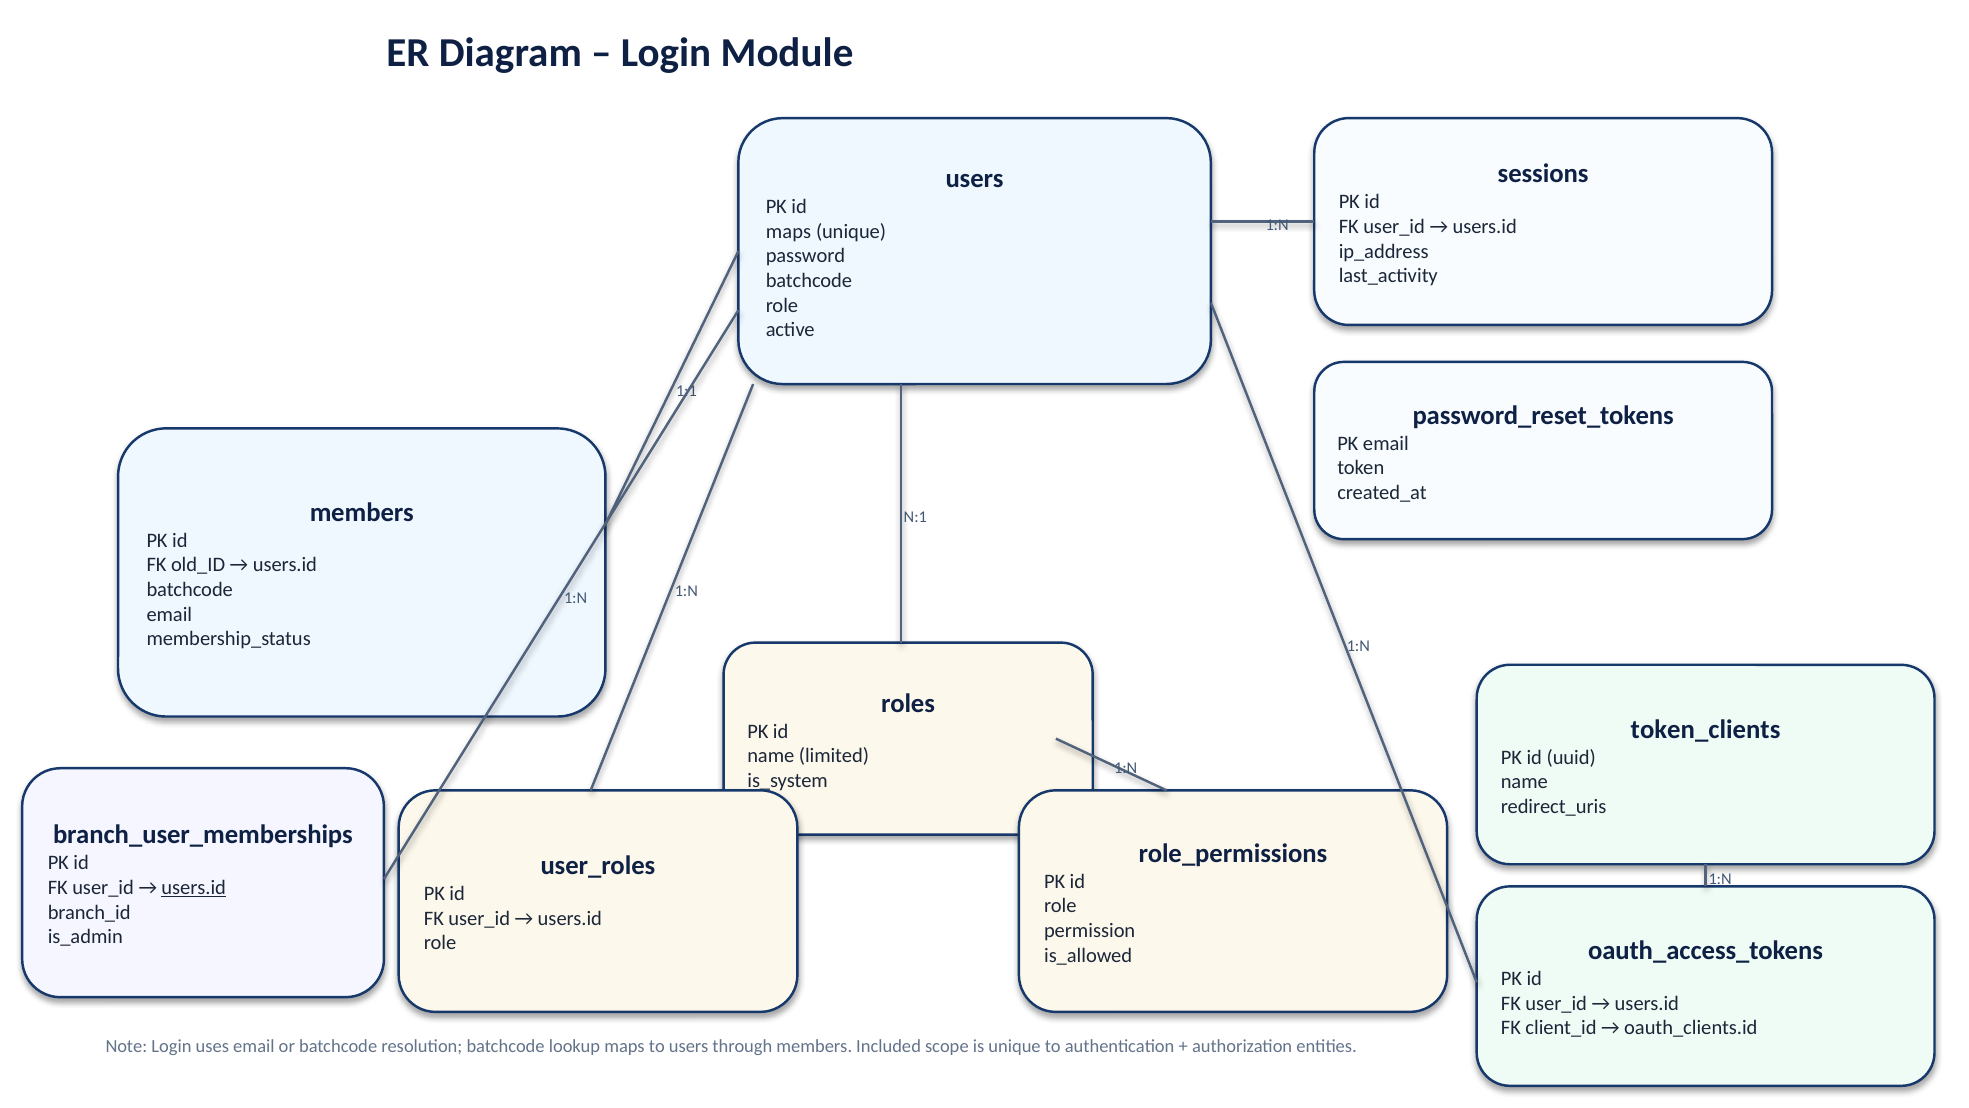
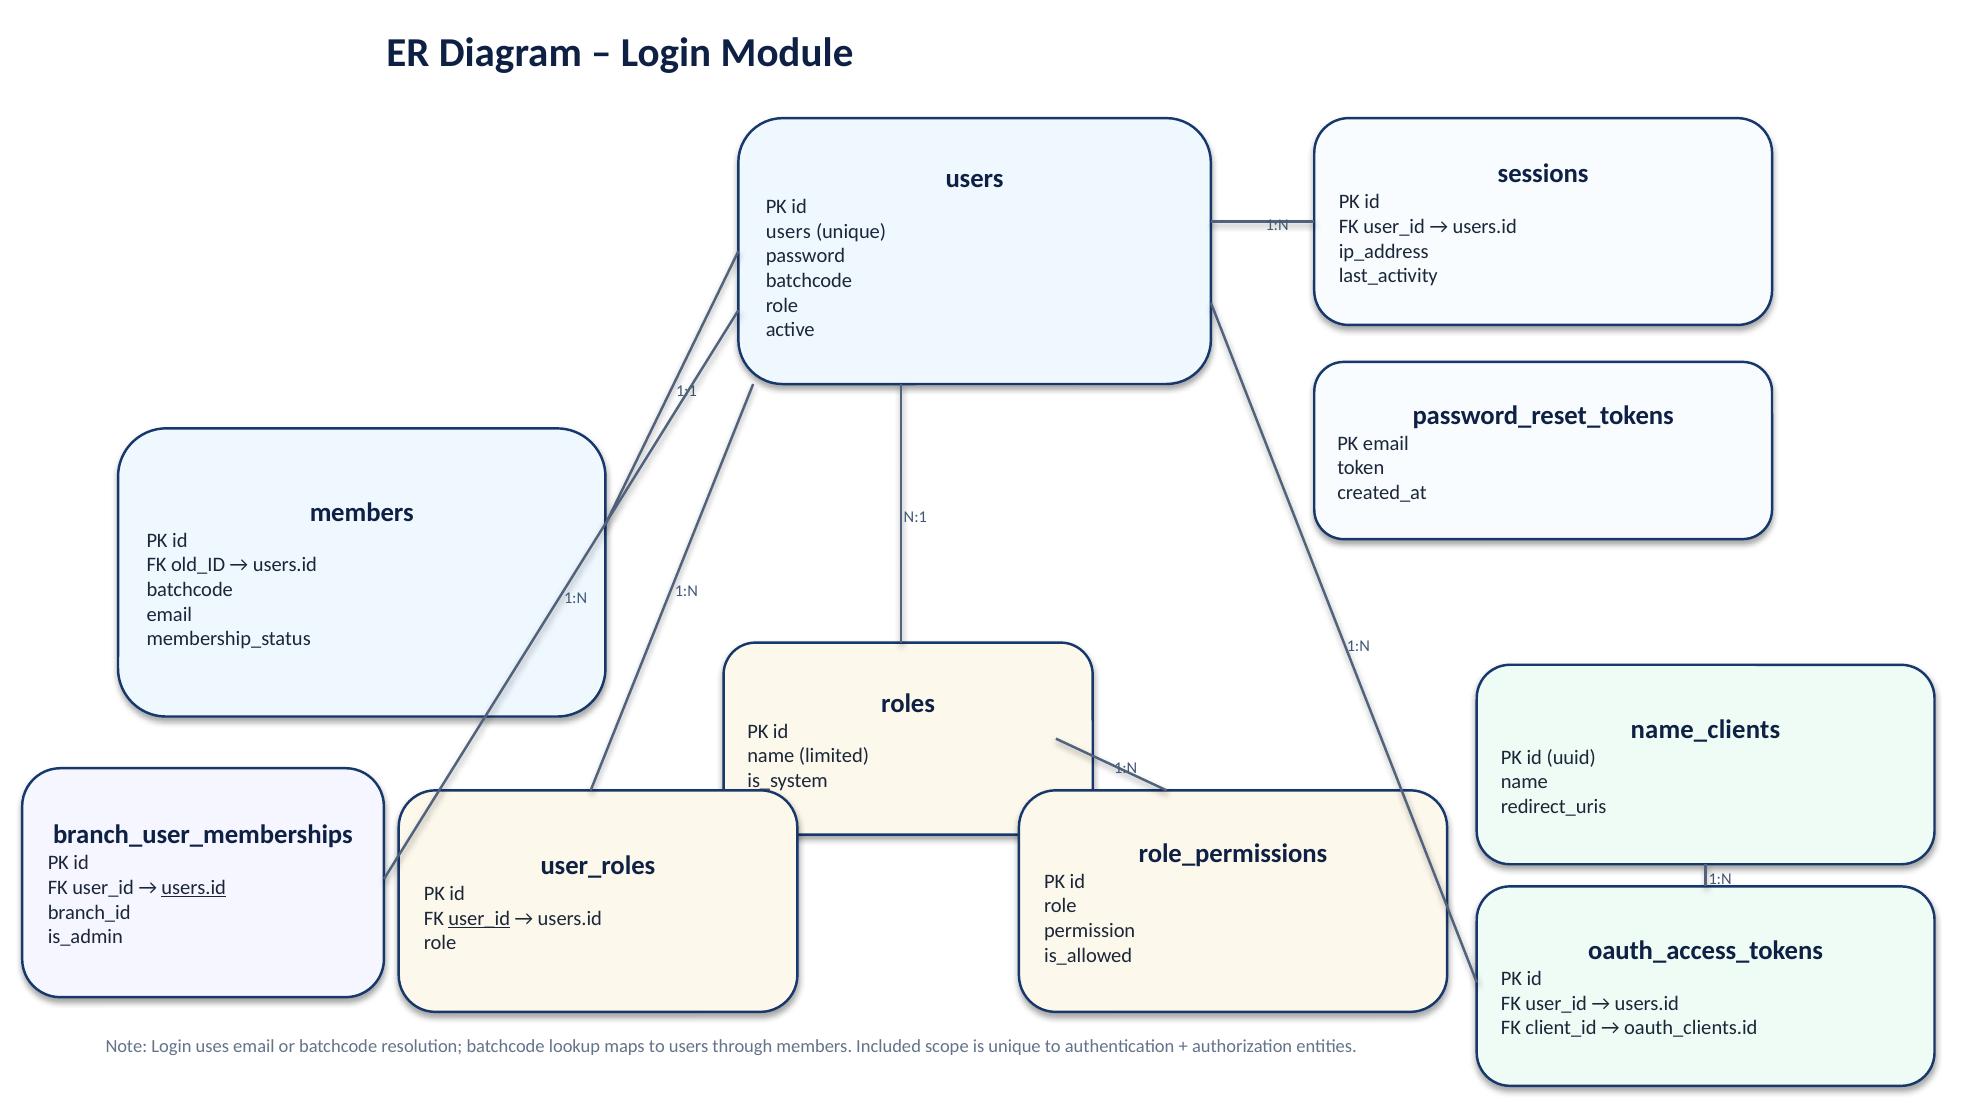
maps: maps -> users (788, 231)
token_clients: token_clients -> name_clients (1705, 729)
user_id underline: none -> present (479, 918)
